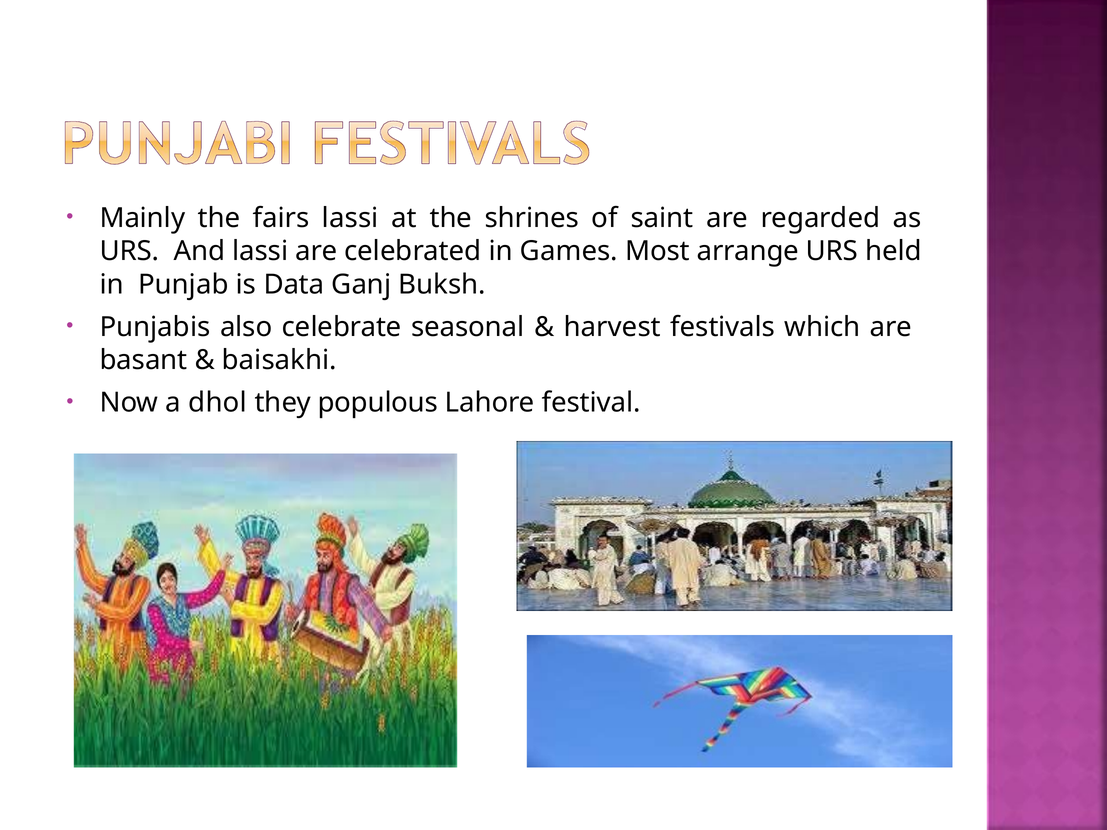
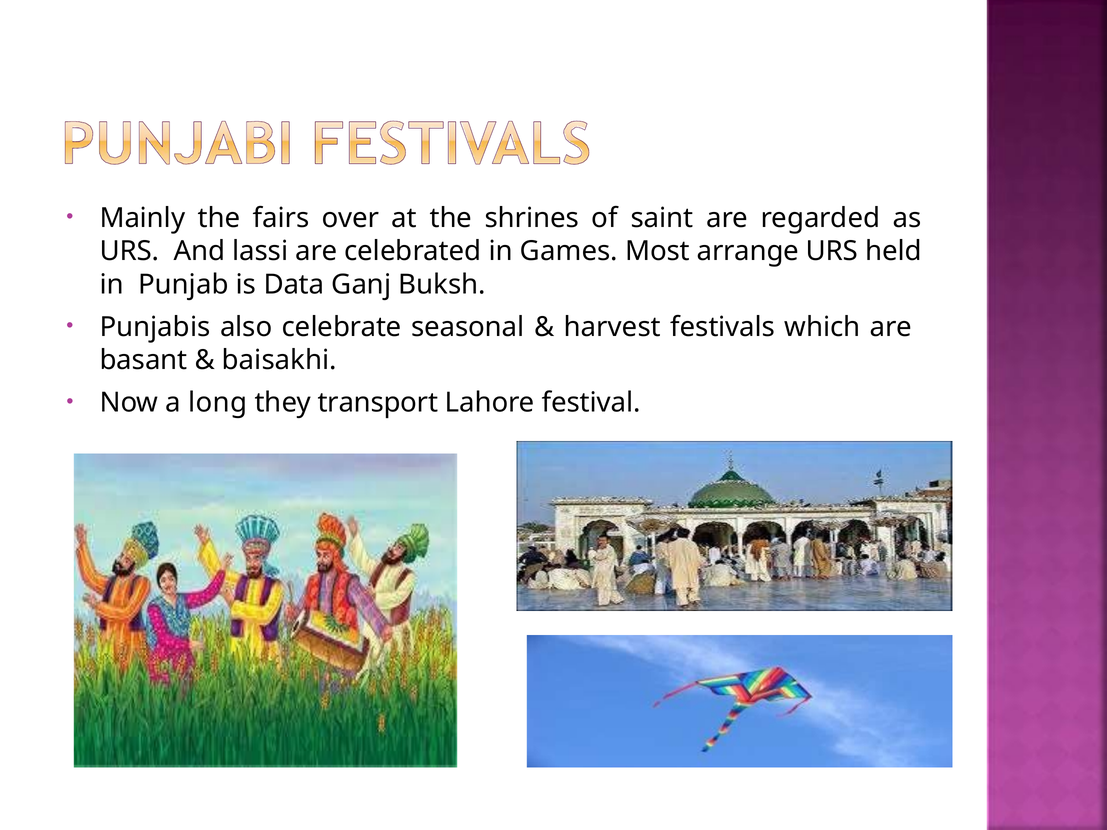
fairs lassi: lassi -> over (350, 218)
dhol: dhol -> long (218, 403)
populous: populous -> transport (378, 403)
